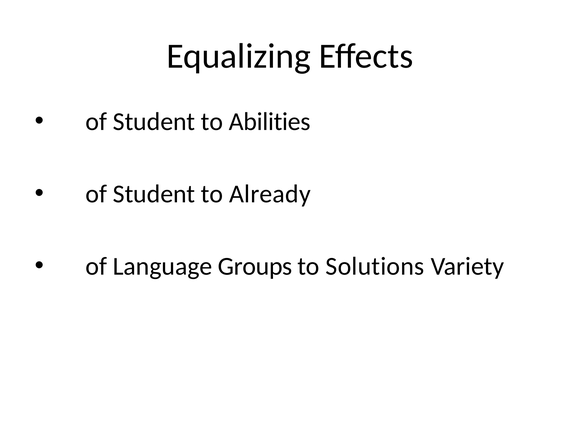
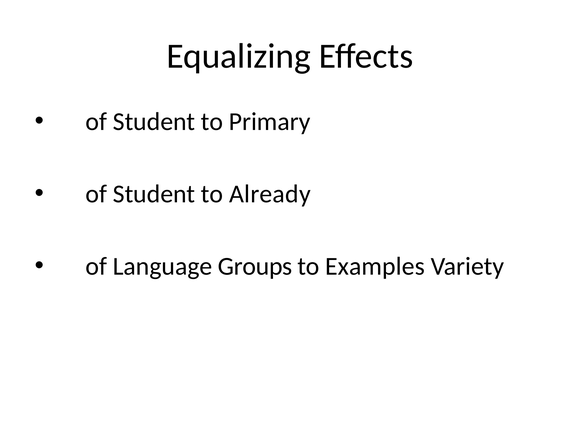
Abilities: Abilities -> Primary (270, 122)
Solutions: Solutions -> Examples (375, 266)
